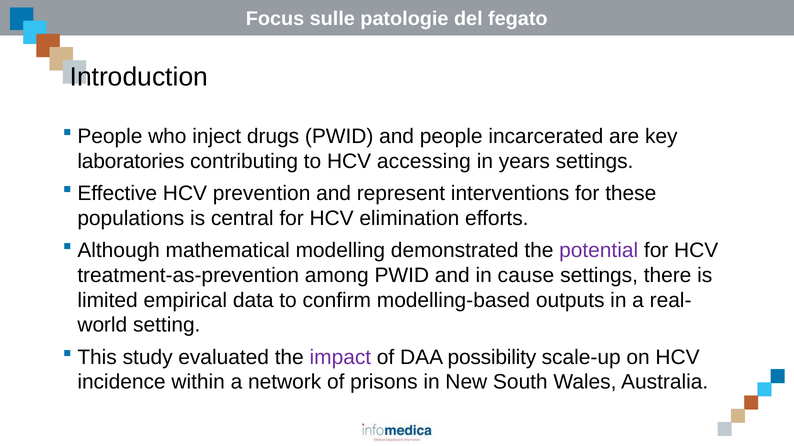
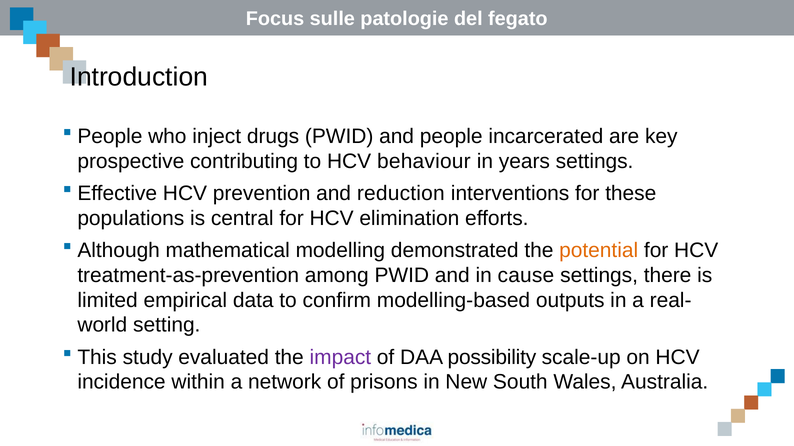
laboratories: laboratories -> prospective (131, 161)
accessing: accessing -> behaviour (424, 161)
represent: represent -> reduction (401, 194)
potential colour: purple -> orange (599, 251)
